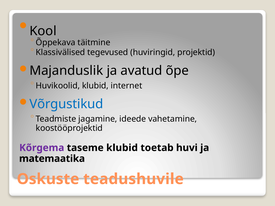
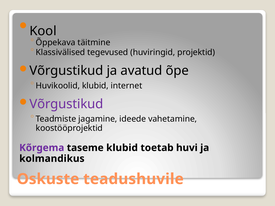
Majanduslik: Majanduslik -> Võrgustikud (66, 71)
Võrgustikud colour: blue -> purple (66, 104)
matemaatika: matemaatika -> kolmandikus (52, 159)
